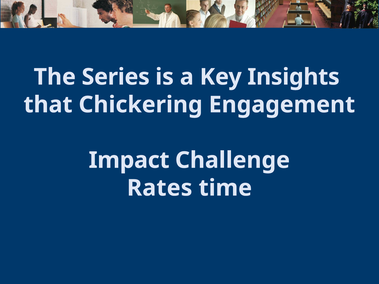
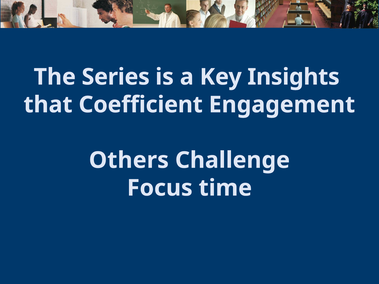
Chickering: Chickering -> Coefficient (141, 105)
Impact: Impact -> Others (129, 160)
Rates: Rates -> Focus (160, 188)
